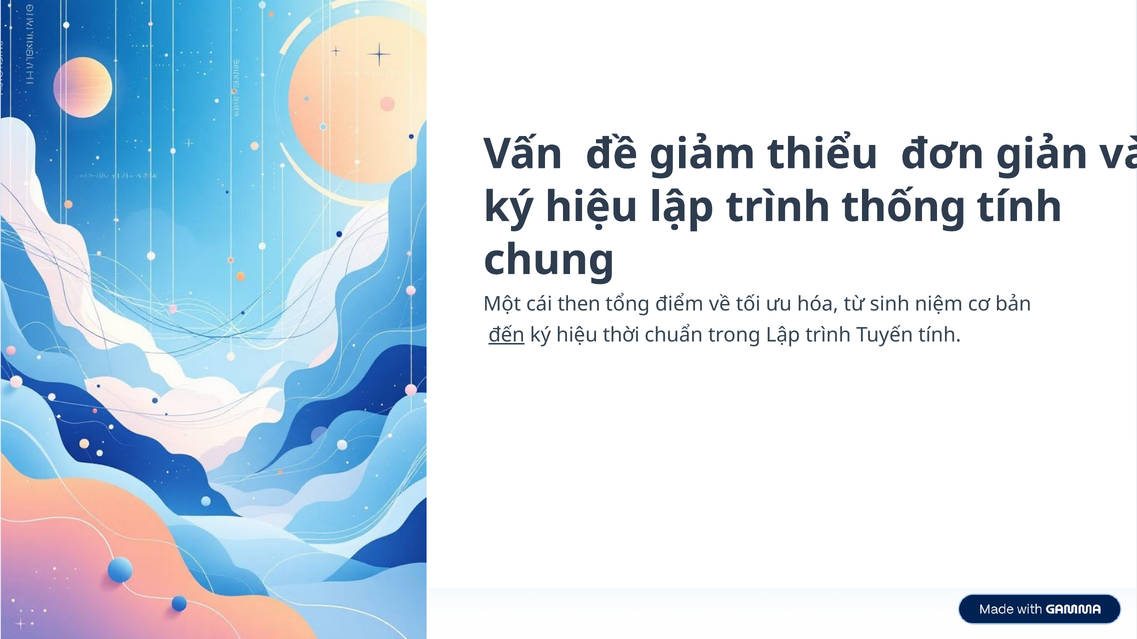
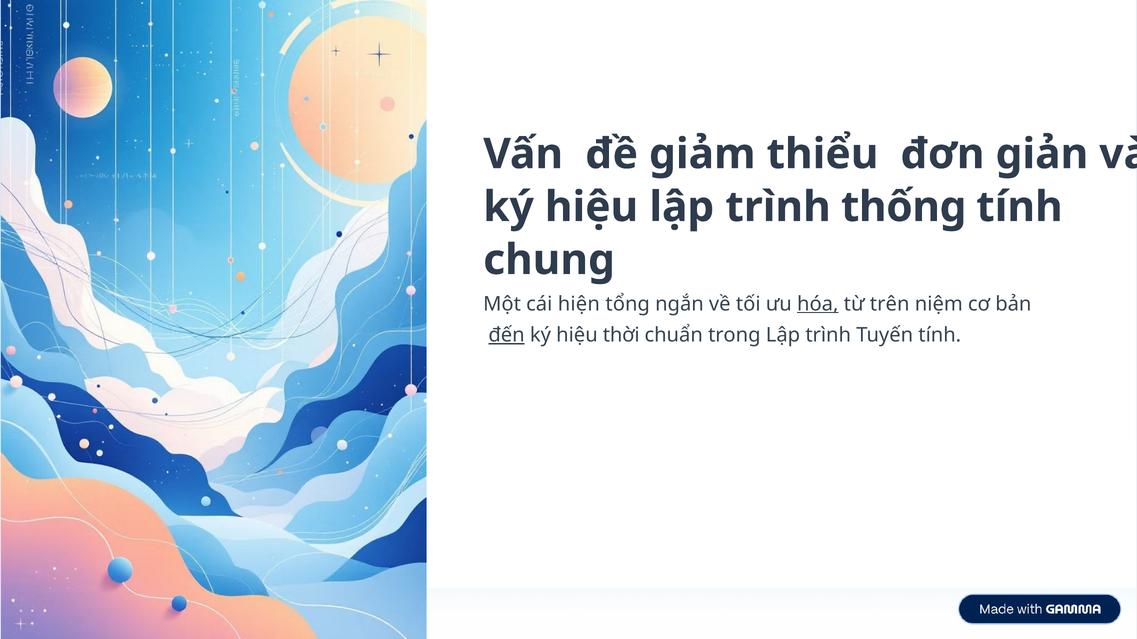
then: then -> hiện (579, 304)
điểm: điểm -> ngắn (679, 304)
hóa underline: none -> present (818, 304)
sinh: sinh -> trên (890, 304)
